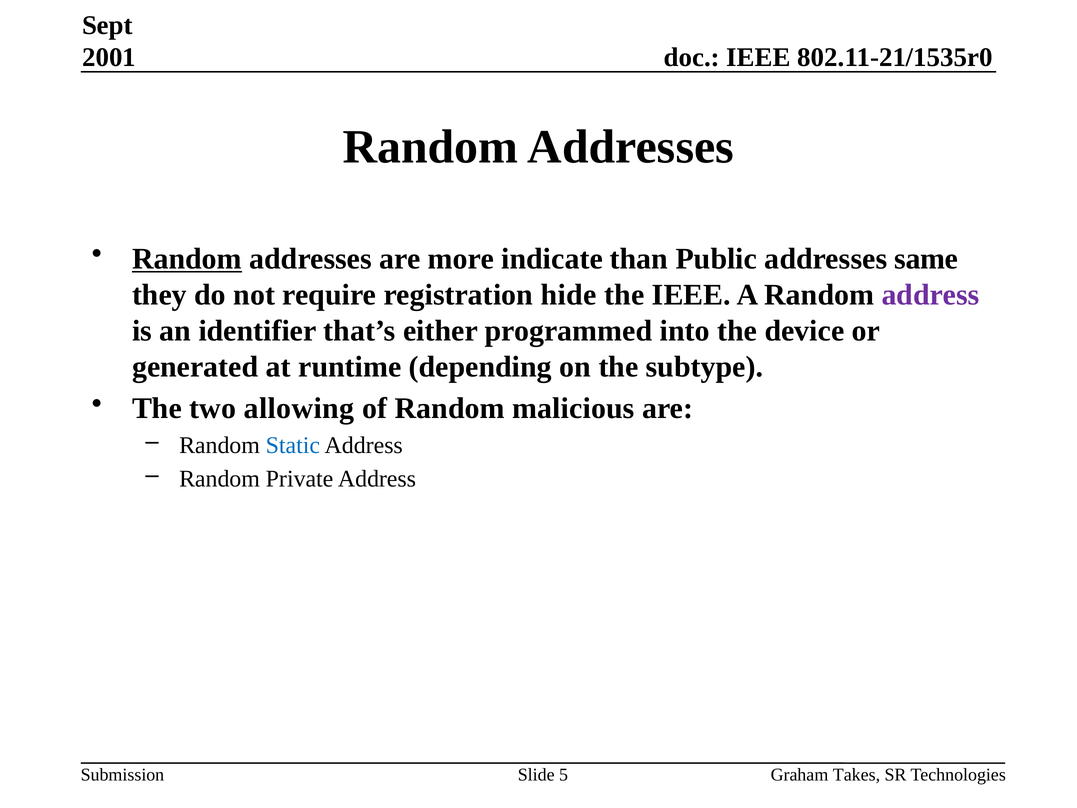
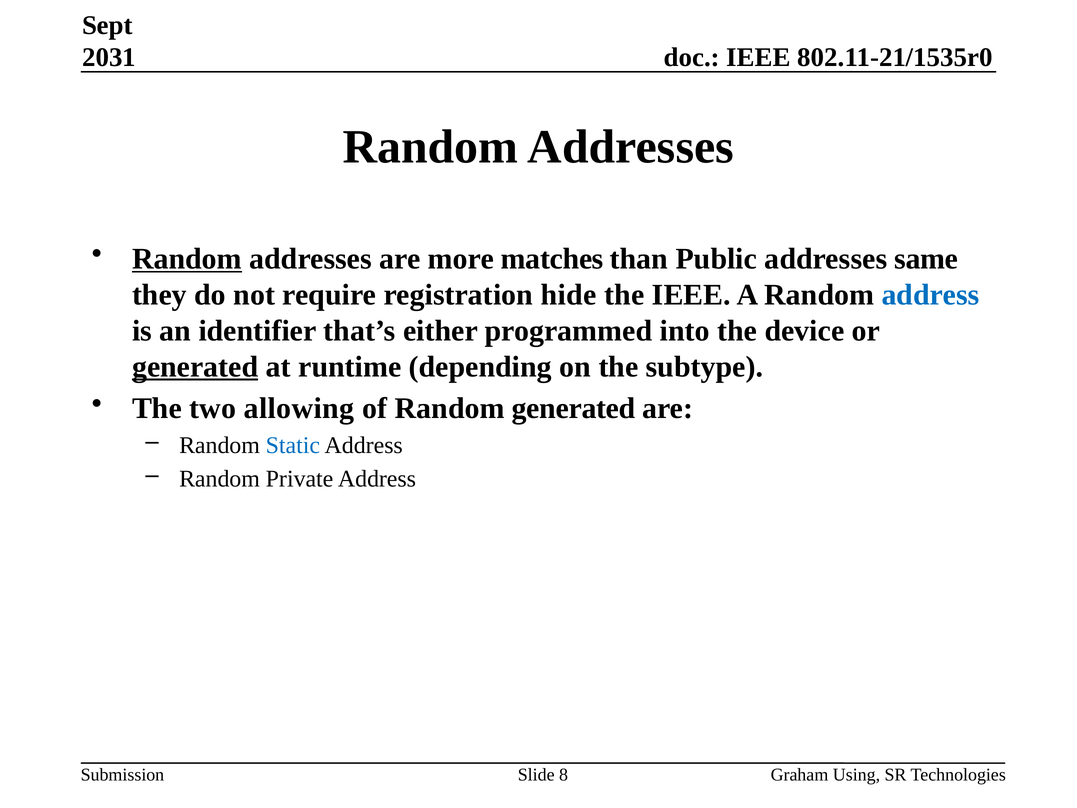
2001: 2001 -> 2031 (109, 57)
indicate: indicate -> matches (552, 259)
address colour: purple -> blue (930, 295)
generated underline: none -> present (195, 367)
Random malicious: malicious -> generated (574, 408)
5: 5 -> 8 (564, 775)
Takes: Takes -> Using (856, 775)
